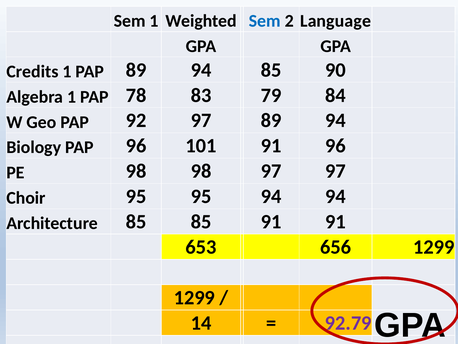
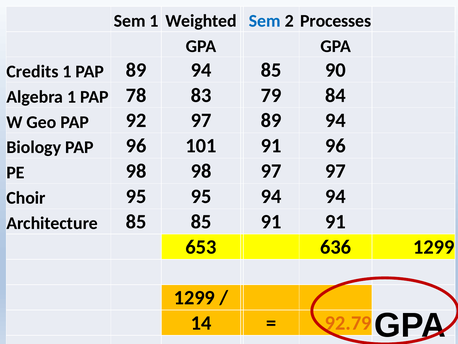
Language: Language -> Processes (336, 21)
656: 656 -> 636 (336, 247)
92.79 colour: purple -> orange (348, 323)
